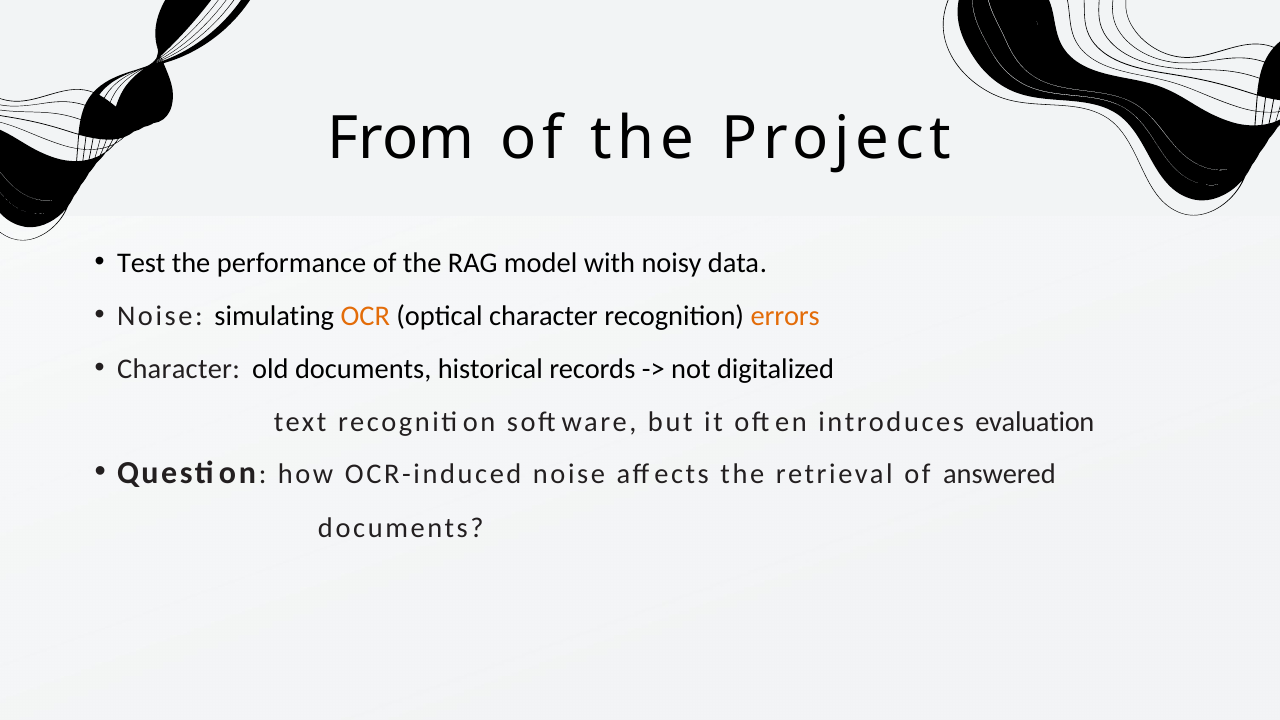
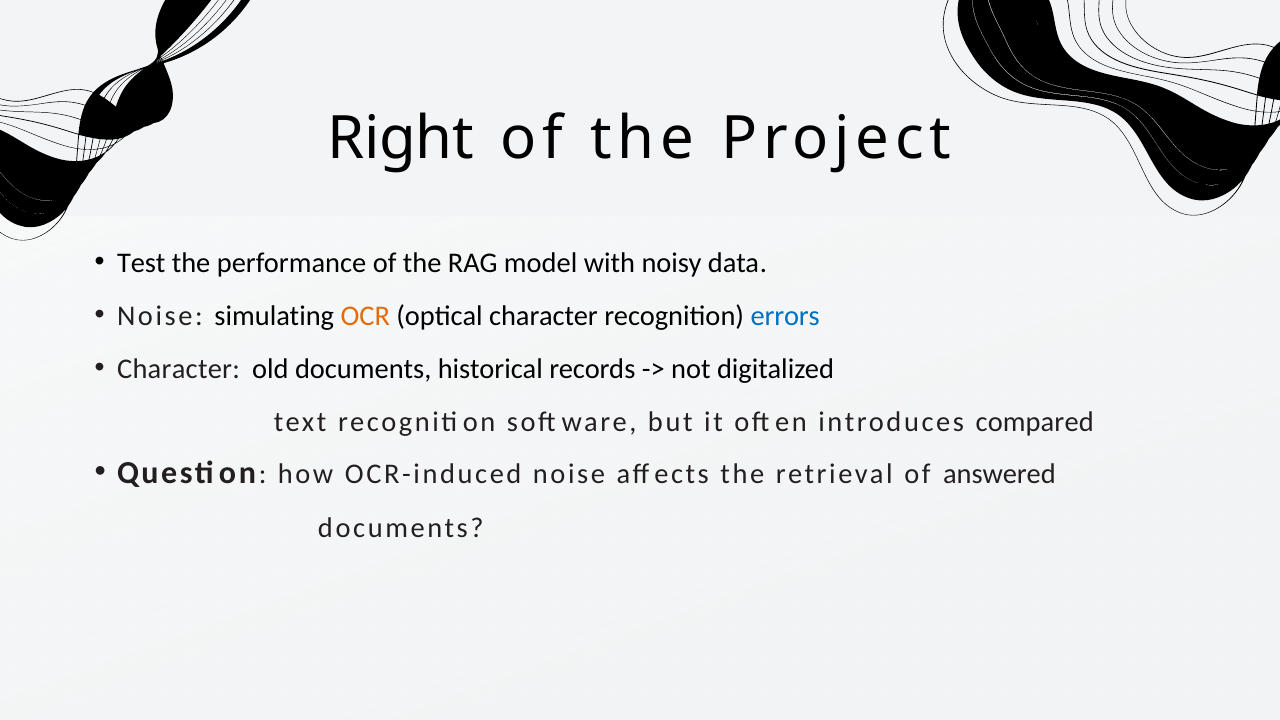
From: From -> Right (401, 139)
errors colour: orange -> blue (785, 316)
evaluation: evaluation -> compared (1035, 422)
